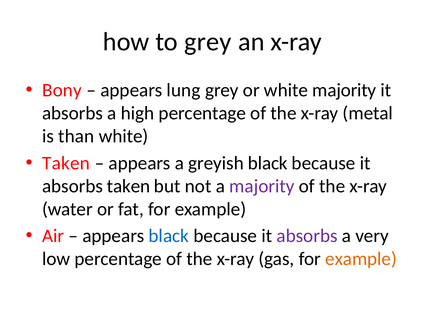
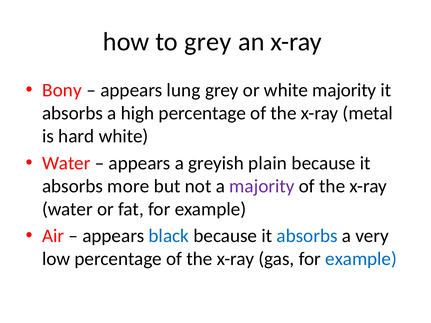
than: than -> hard (76, 136)
Taken: Taken -> Water (66, 163)
greyish black: black -> plain (268, 163)
absorbs taken: taken -> more (128, 186)
absorbs colour: purple -> blue (307, 236)
example colour: orange -> blue (361, 259)
